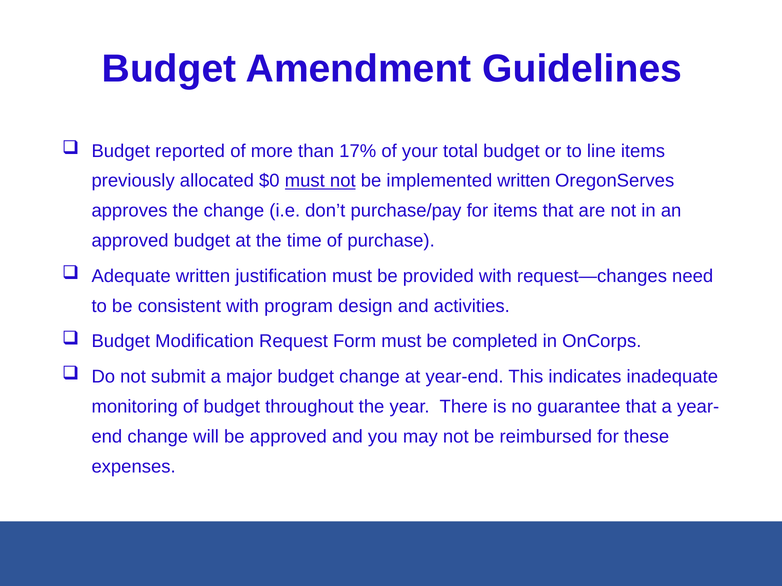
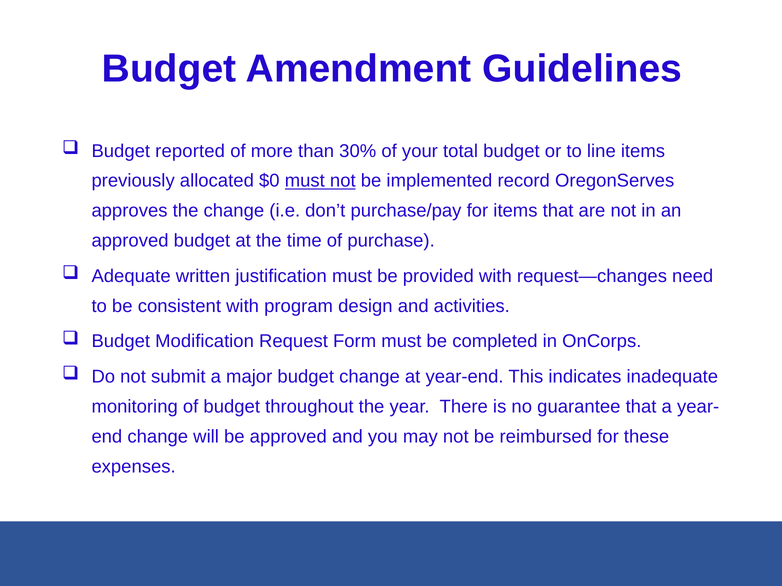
17%: 17% -> 30% (358, 151)
implemented written: written -> record (524, 181)
